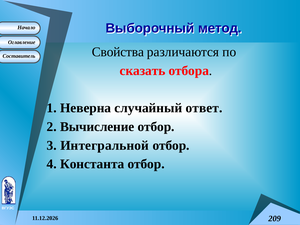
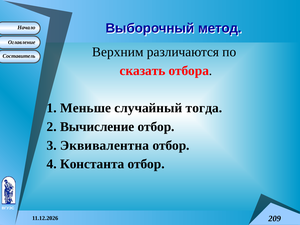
Свойства: Свойства -> Верхним (118, 52)
Неверна: Неверна -> Меньше (86, 108)
ответ: ответ -> тогда (204, 108)
Интегральной: Интегральной -> Эквивалентна (105, 145)
